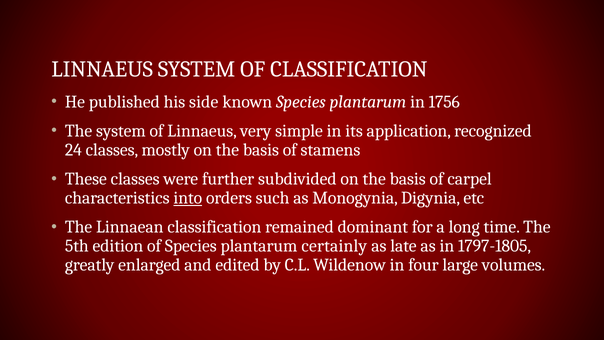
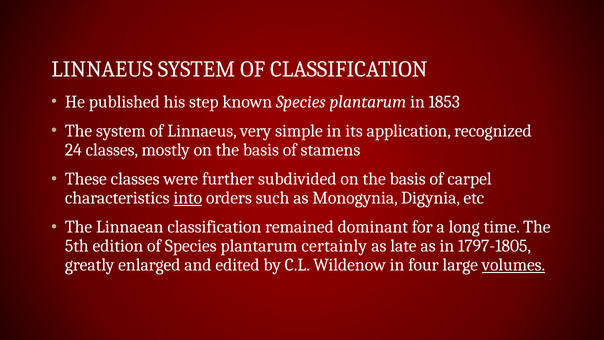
side: side -> step (204, 102)
1756: 1756 -> 1853 (444, 102)
volumes underline: none -> present (514, 265)
